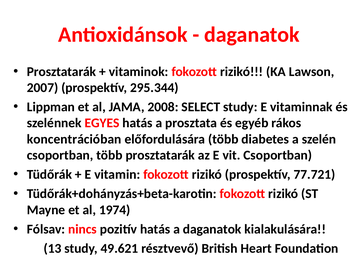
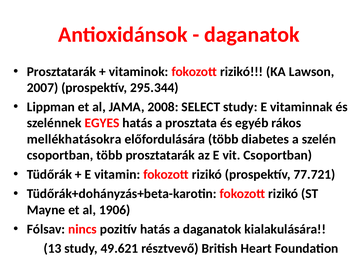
koncentrációban: koncentrációban -> mellékhatásokra (74, 139)
1974: 1974 -> 1906 (115, 210)
